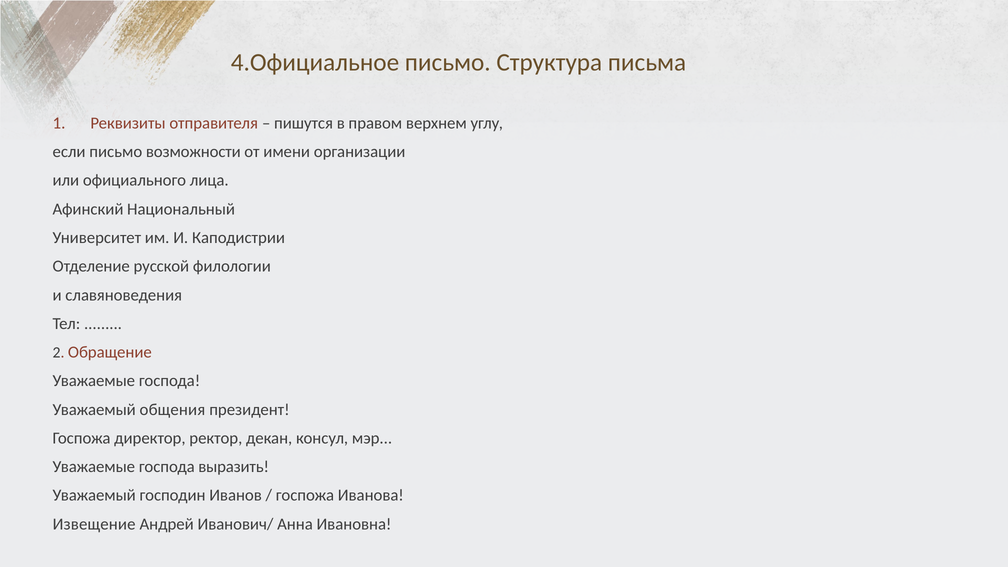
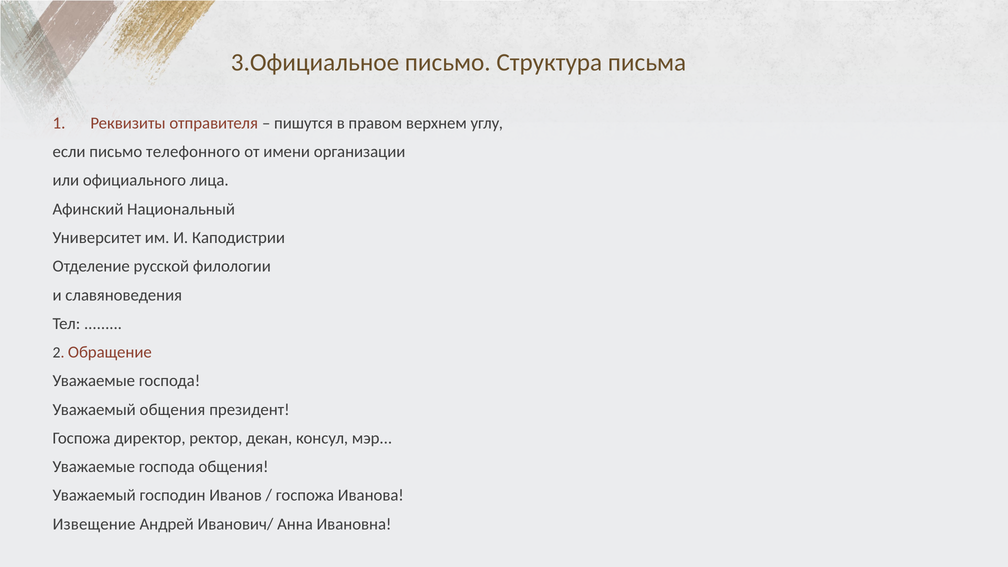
4.Официальное: 4.Официальное -> 3.Официальное (315, 62)
возможности: возможности -> телефонного (193, 152)
господа выразить: выразить -> общения (234, 467)
